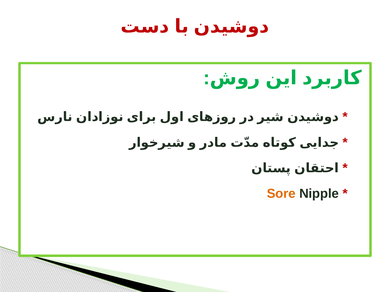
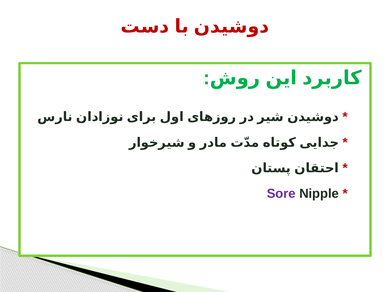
Sore colour: orange -> purple (281, 194)
